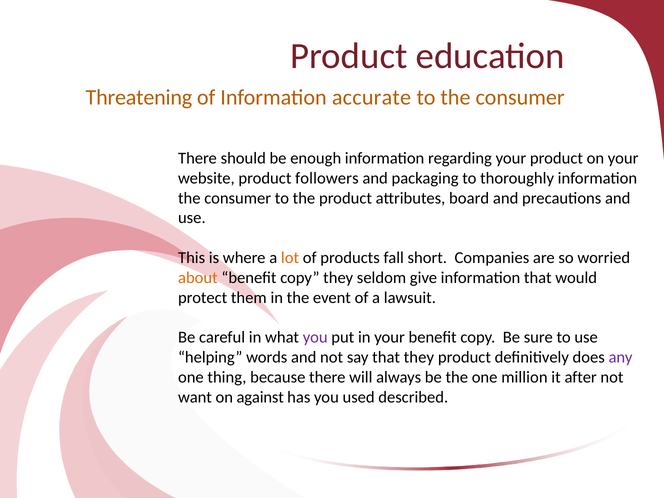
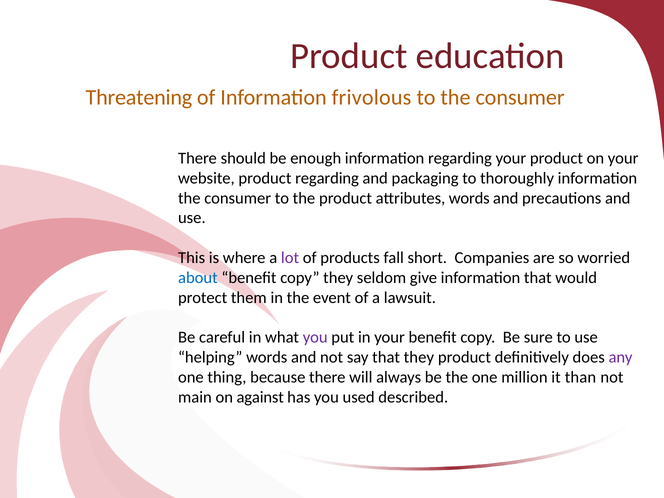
accurate: accurate -> frivolous (372, 97)
product followers: followers -> regarding (327, 178)
attributes board: board -> words (469, 198)
lot colour: orange -> purple (290, 258)
about colour: orange -> blue (198, 278)
after: after -> than (580, 377)
want: want -> main (195, 397)
